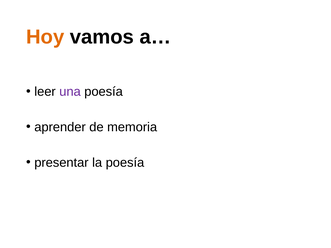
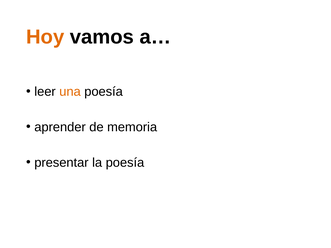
una colour: purple -> orange (70, 92)
